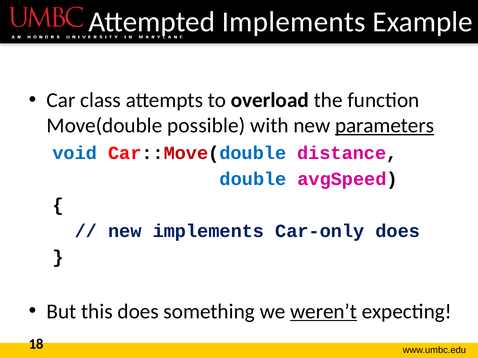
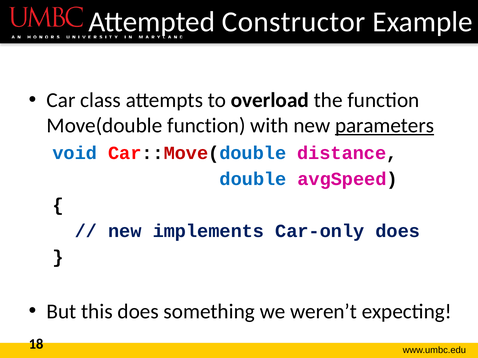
Attempted Implements: Implements -> Constructor (294, 22)
Move(double possible: possible -> function (206, 126)
weren’t underline: present -> none (324, 312)
